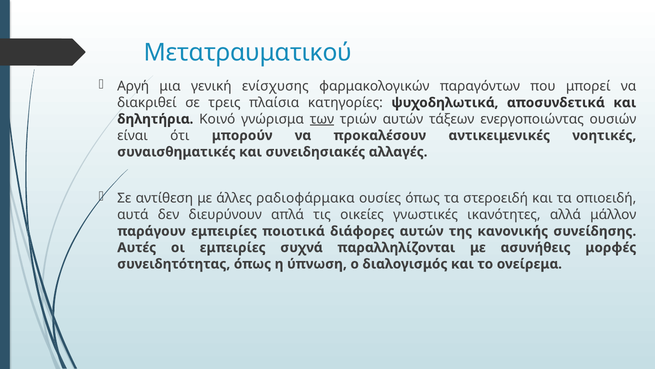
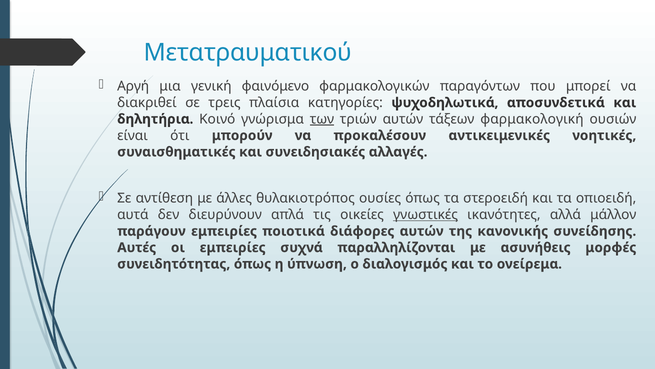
ενίσχυσης: ενίσχυσης -> φαινόμενο (275, 86)
ενεργοποιώντας: ενεργοποιώντας -> φαρμακολογική (532, 119)
ραδιοφάρμακα: ραδιοφάρμακα -> θυλακιοτρόπος (306, 198)
γνωστικές underline: none -> present (426, 214)
